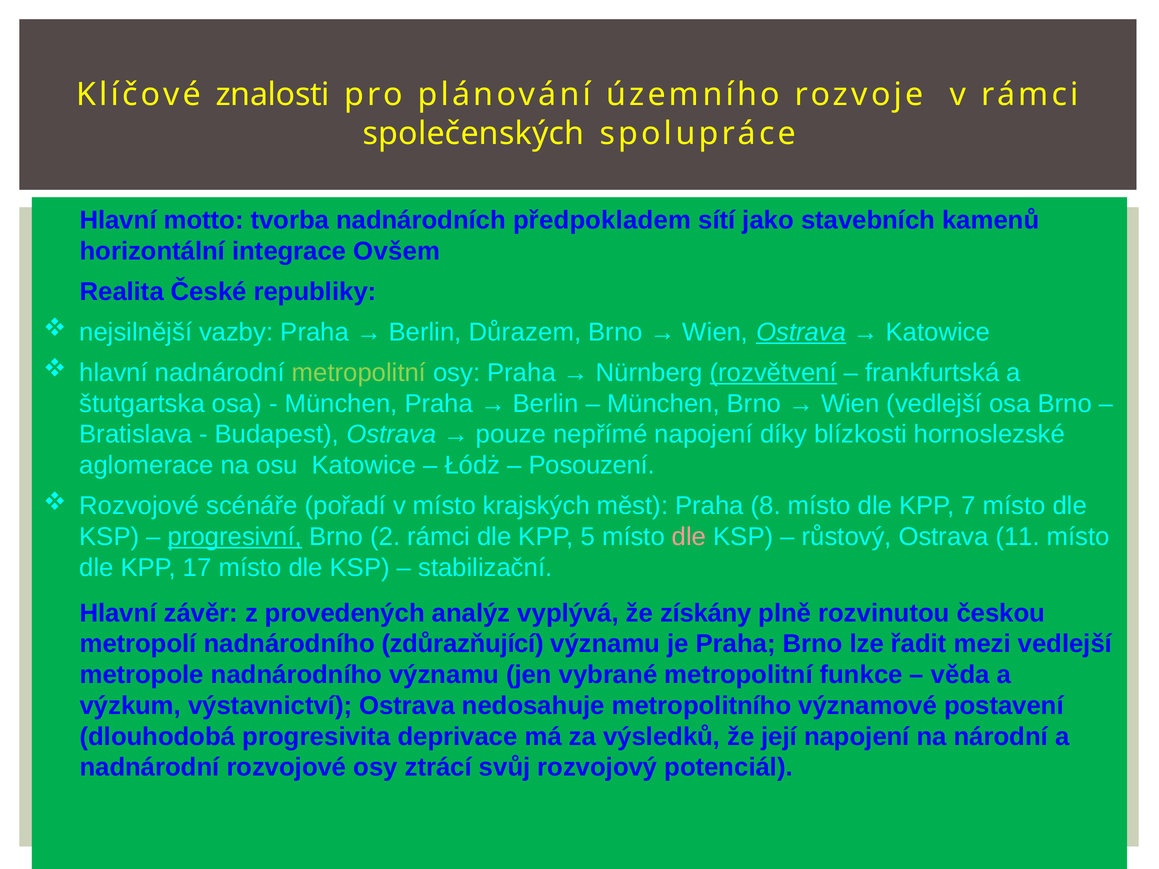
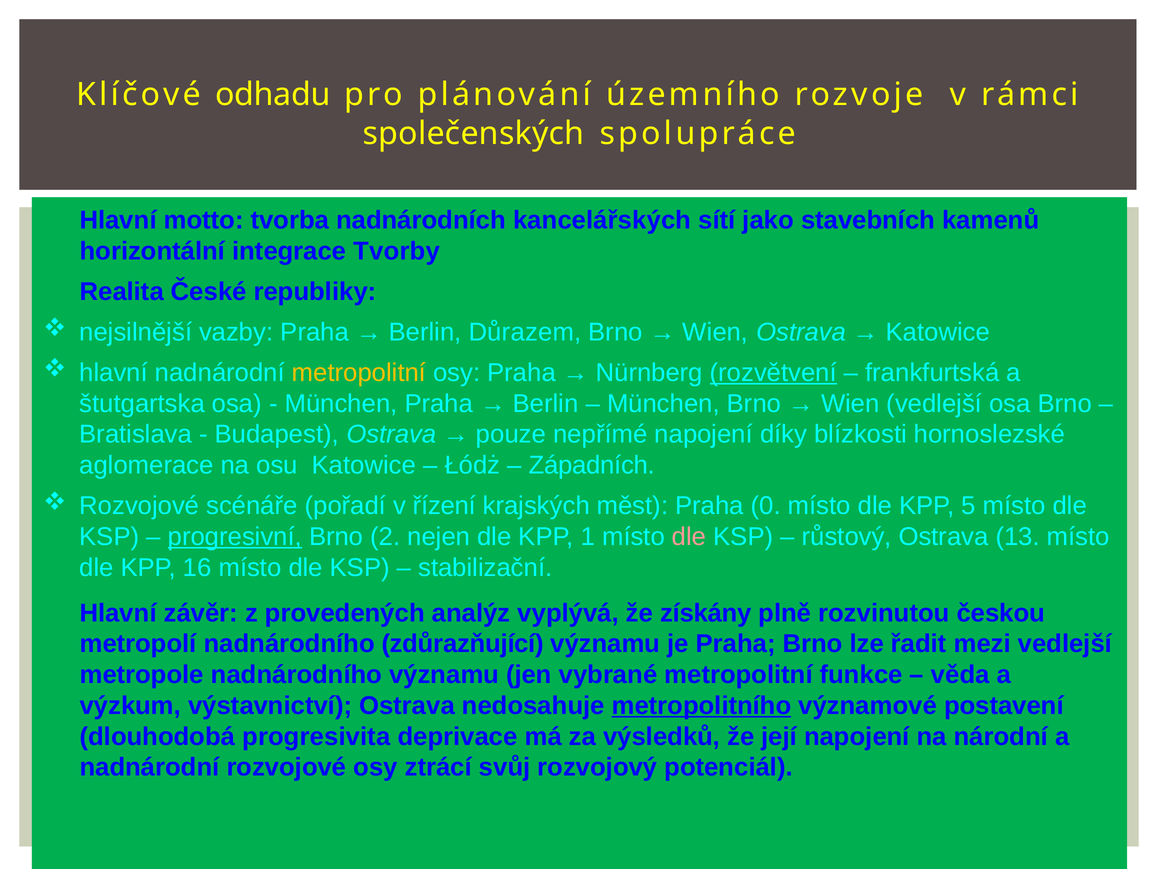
znalosti: znalosti -> odhadu (273, 95)
předpokladem: předpokladem -> kancelářských (602, 220)
Ovšem: Ovšem -> Tvorby (397, 251)
Ostrava underline: present -> none (801, 332)
metropolitní colour: light green -> yellow (359, 373)
Posouzení: Posouzení -> Západních (592, 466)
v místo: místo -> řízení (445, 506)
8: 8 -> 0 (766, 506)
7: 7 -> 5 (968, 506)
2 rámci: rámci -> nejen (439, 537)
5: 5 -> 1 (588, 537)
11: 11 -> 13 (1018, 537)
17: 17 -> 16 (197, 568)
metropolitního underline: none -> present (702, 706)
